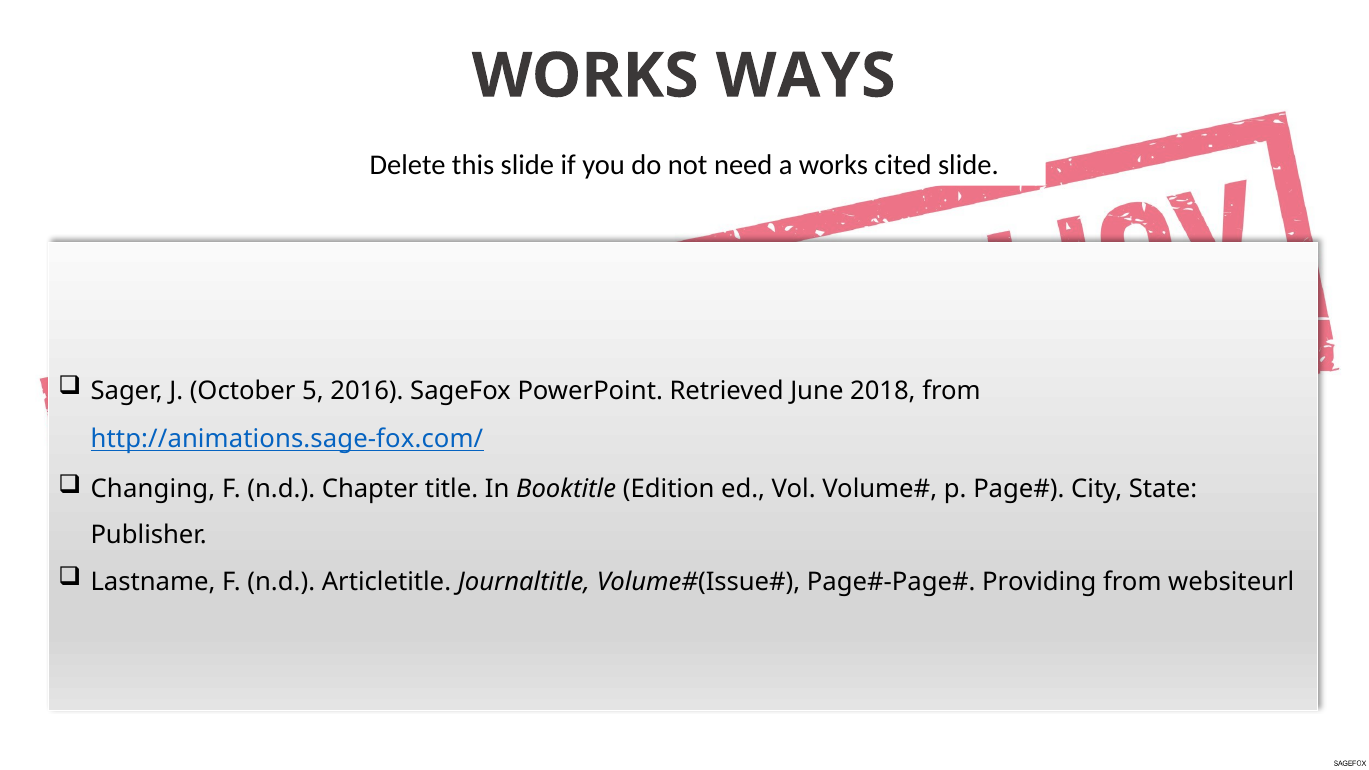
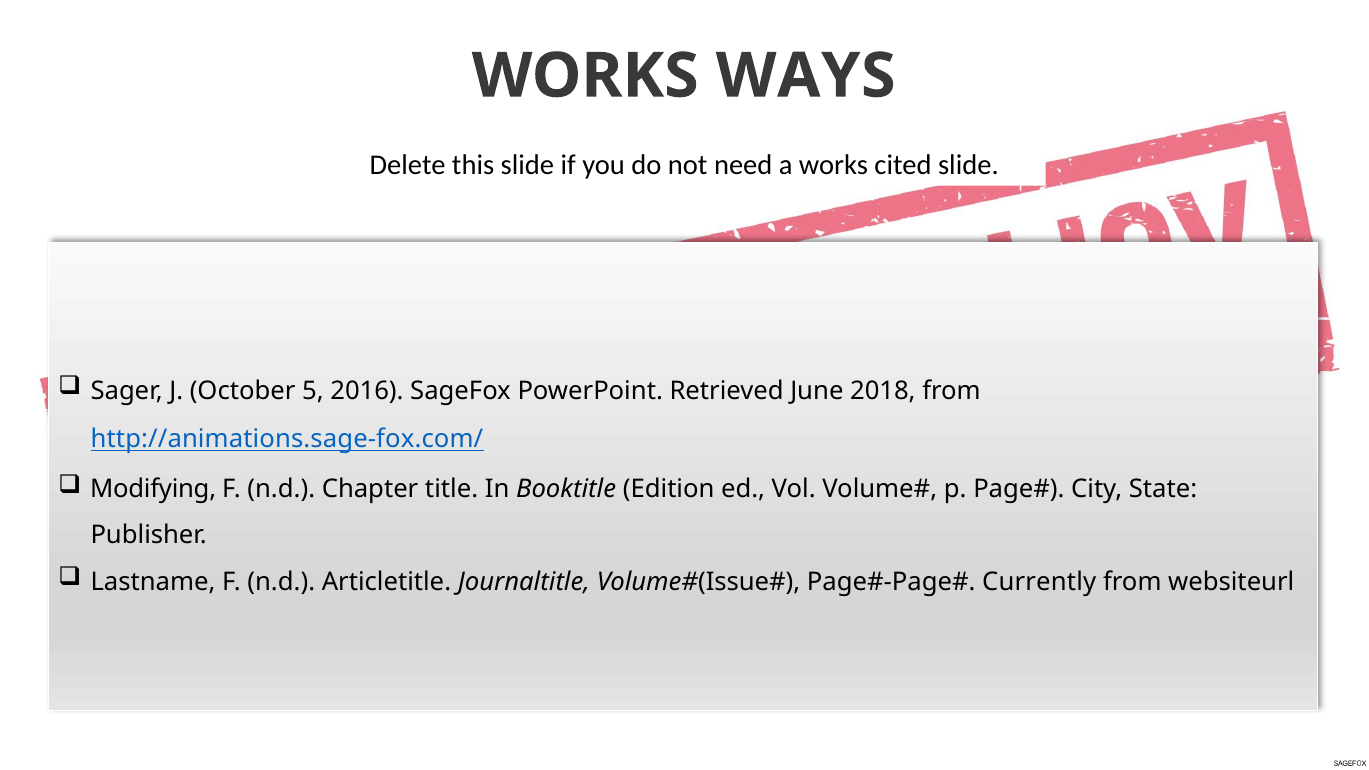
Changing: Changing -> Modifying (153, 489)
Providing: Providing -> Currently (1039, 582)
